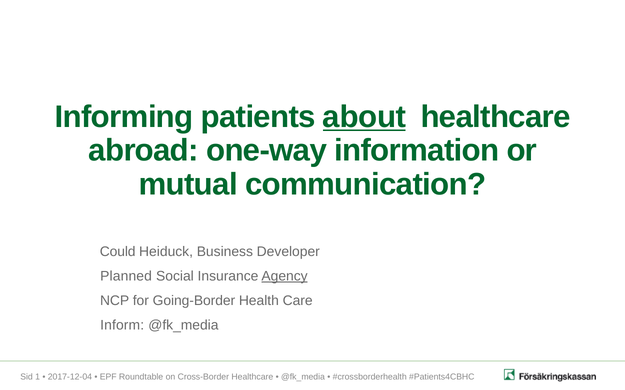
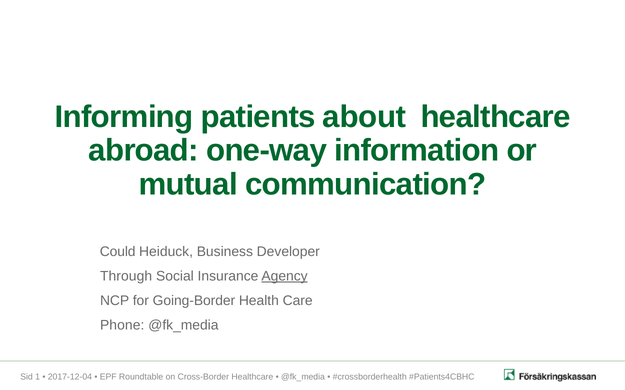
about underline: present -> none (364, 117)
Planned: Planned -> Through (126, 277)
Inform: Inform -> Phone (122, 325)
